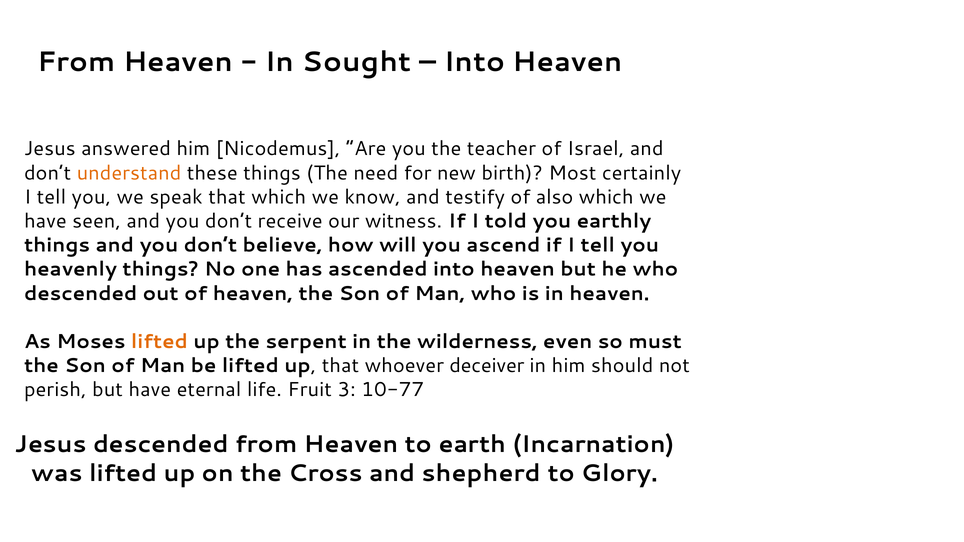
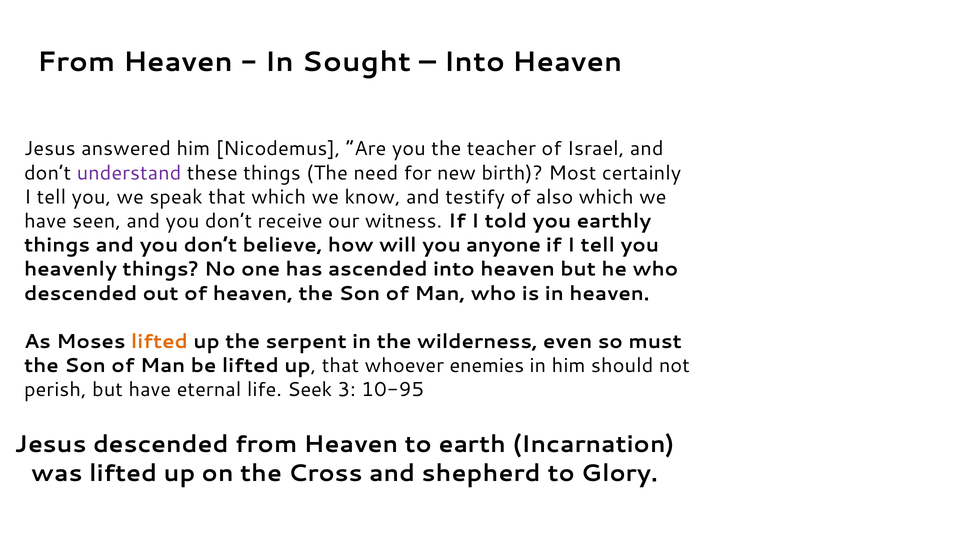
understand colour: orange -> purple (129, 173)
ascend: ascend -> anyone (503, 245)
deceiver: deceiver -> enemies (487, 366)
Fruit: Fruit -> Seek (310, 390)
10-77: 10-77 -> 10-95 (393, 390)
